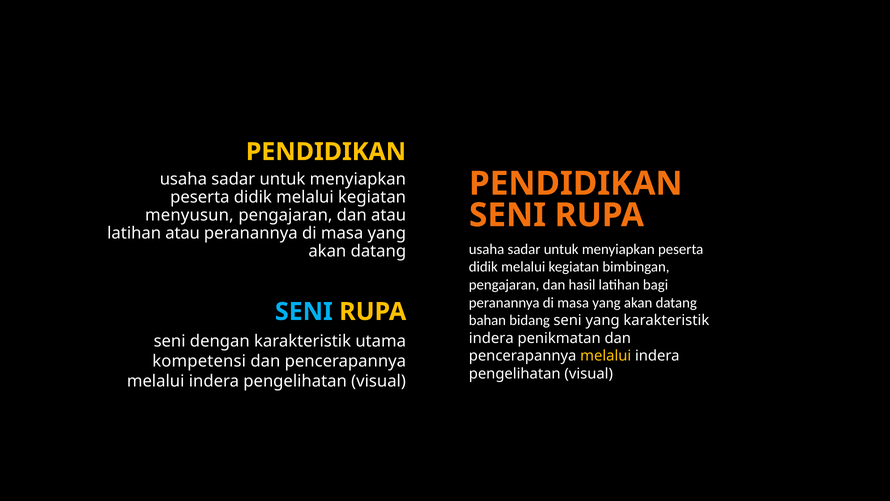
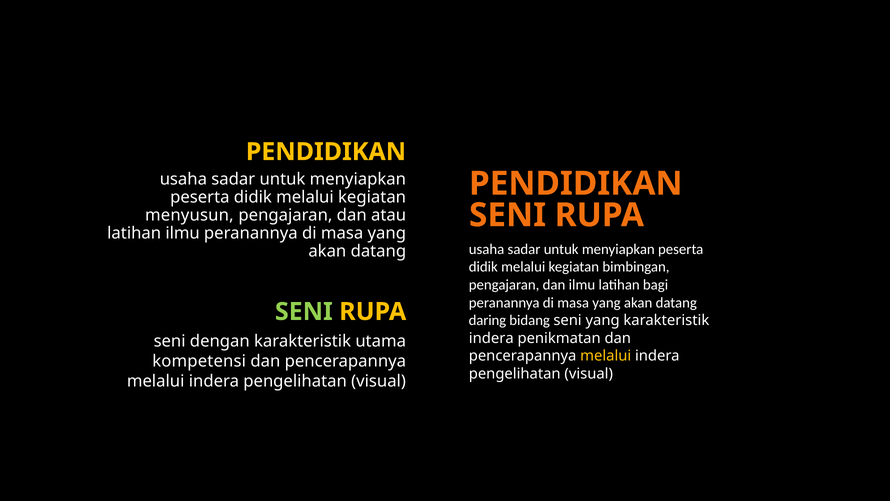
latihan atau: atau -> ilmu (183, 233)
dan hasil: hasil -> ilmu (582, 285)
SENI colour: light blue -> light green (304, 311)
bahan: bahan -> daring (487, 320)
